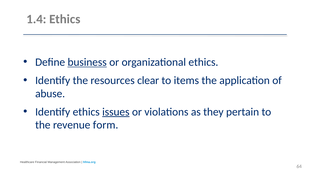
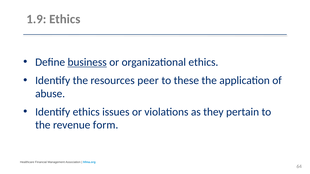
1.4: 1.4 -> 1.9 (36, 19)
clear: clear -> peer (148, 81)
items: items -> these (186, 81)
issues underline: present -> none (116, 112)
